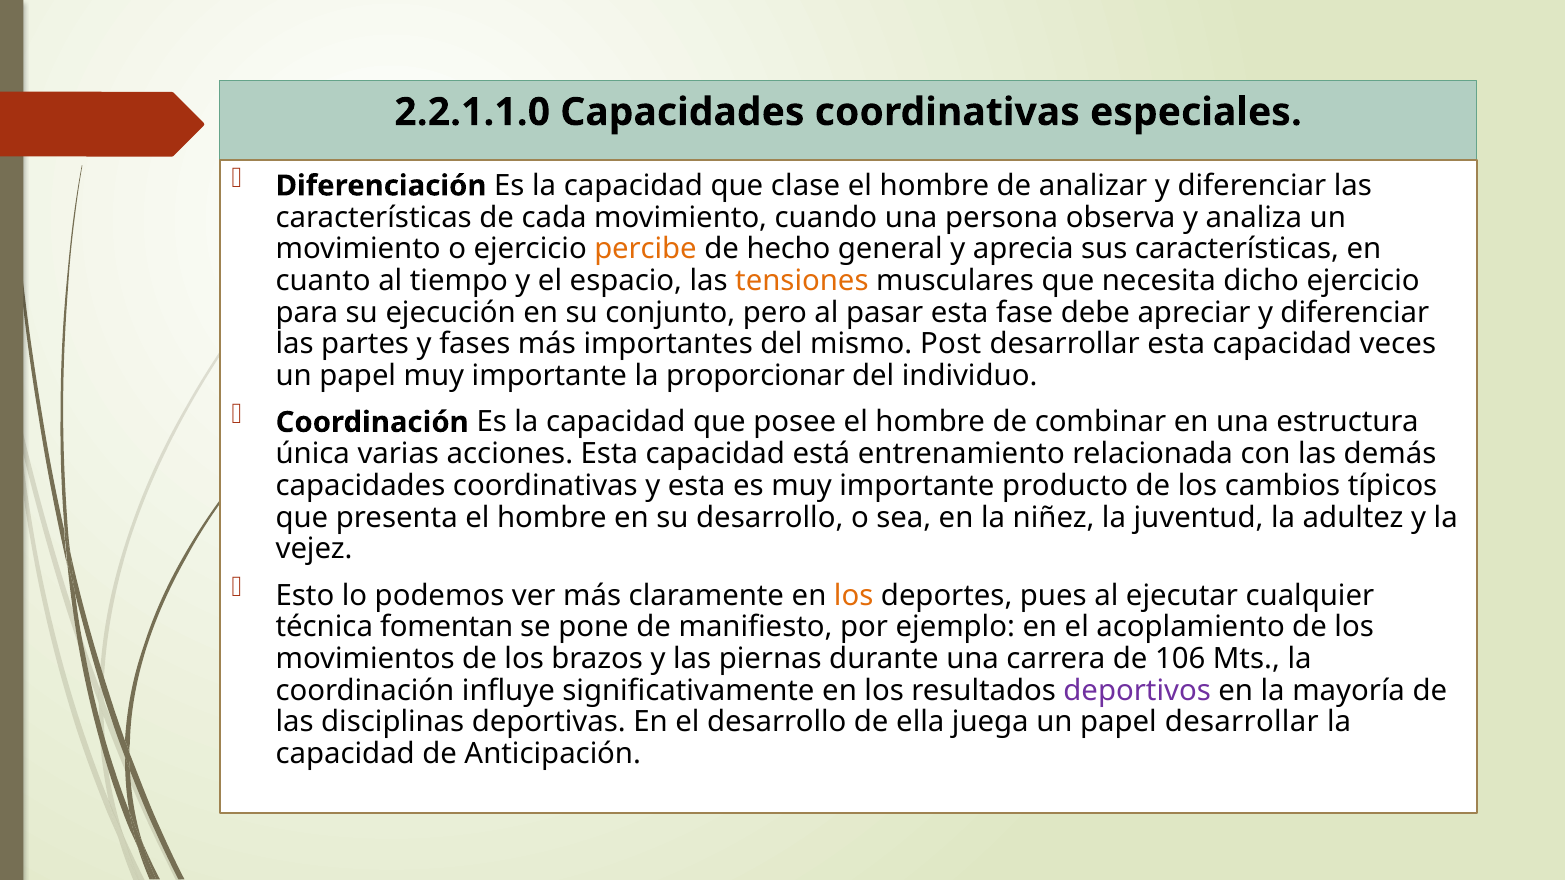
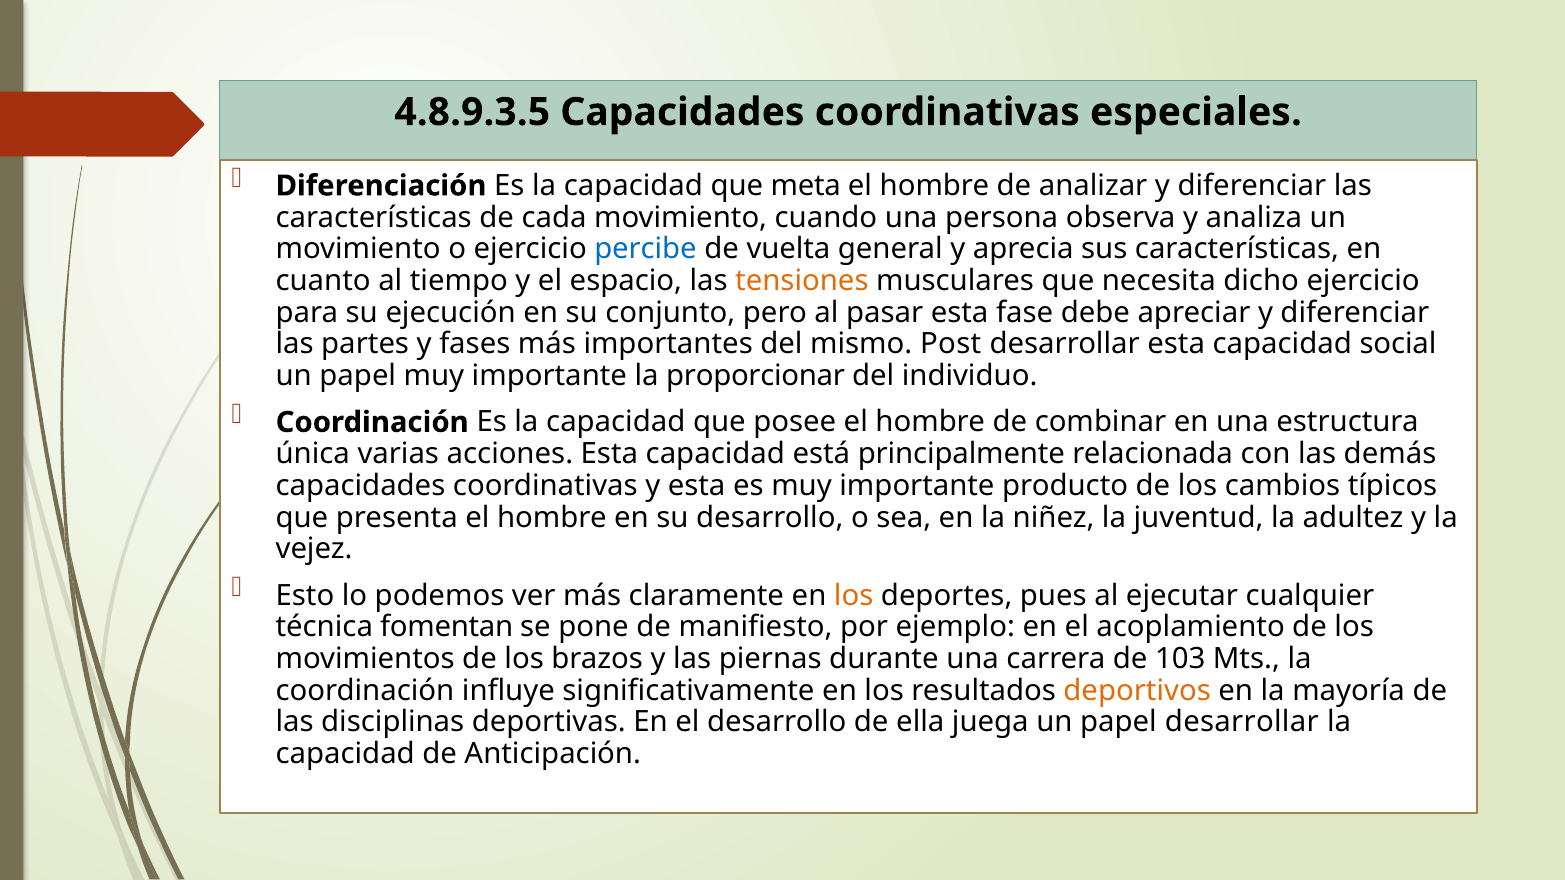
2.2.1.1.0: 2.2.1.1.0 -> 4.8.9.3.5 (472, 112)
clase: clase -> meta (806, 186)
percibe colour: orange -> blue (646, 249)
hecho: hecho -> vuelta (788, 249)
veces: veces -> social (1398, 344)
entrenamiento: entrenamiento -> principalmente (961, 454)
106: 106 -> 103 (1180, 659)
deportivos colour: purple -> orange (1137, 691)
